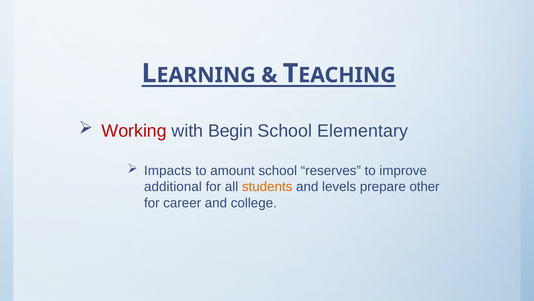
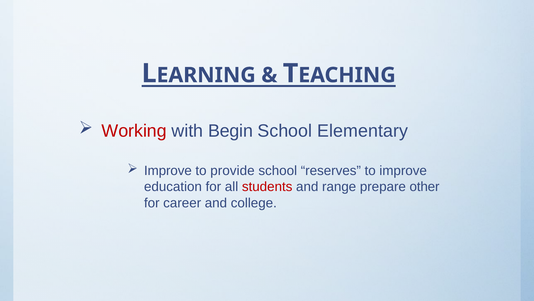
Impacts: Impacts -> Improve (168, 171)
amount: amount -> provide (232, 171)
additional: additional -> education (173, 187)
students colour: orange -> red (267, 187)
levels: levels -> range (339, 187)
